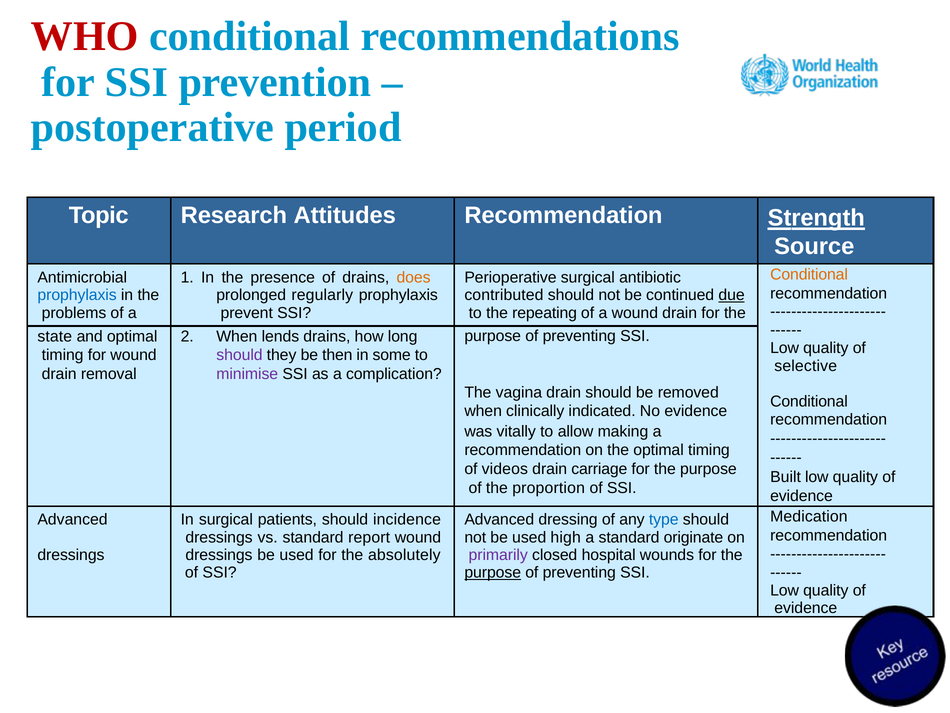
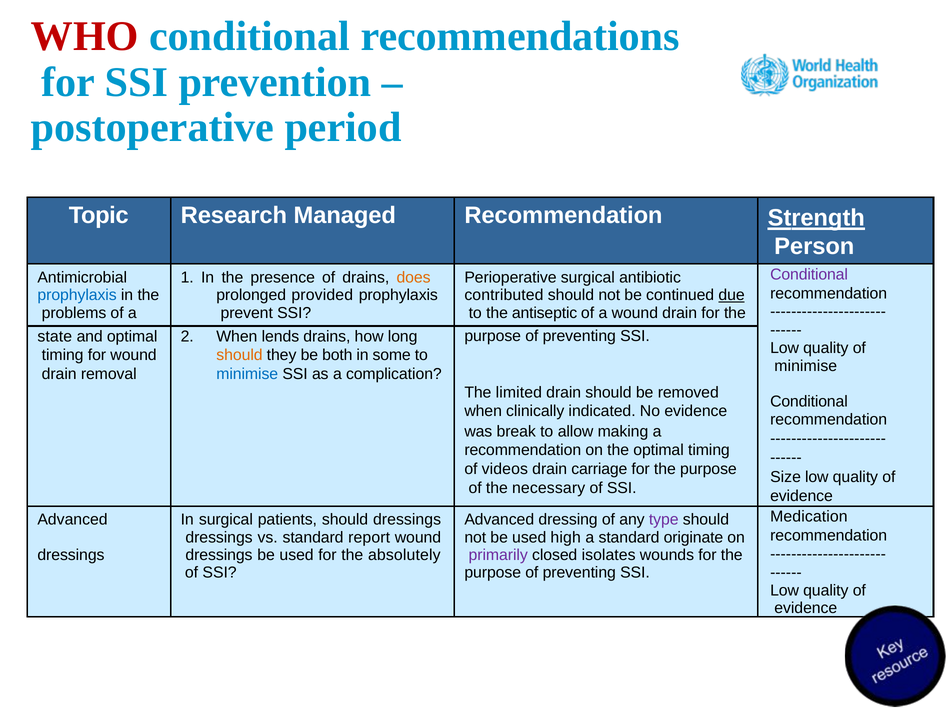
Attitudes: Attitudes -> Managed (345, 215)
Source: Source -> Person (814, 246)
Conditional colour: orange -> purple (809, 274)
regularly: regularly -> provided (322, 295)
repeating: repeating -> antiseptic (545, 313)
should colour: purple -> orange (239, 355)
then: then -> both (337, 355)
selective: selective -> minimise (806, 366)
minimise colour: purple -> blue (247, 374)
vagina: vagina -> limited (519, 392)
vitally: vitally -> break (516, 431)
Built: Built -> Size (786, 477)
proportion: proportion -> necessary (549, 488)
should incidence: incidence -> dressings (407, 519)
type colour: blue -> purple (664, 519)
hospital: hospital -> isolates (609, 555)
purpose underline: present -> none (493, 572)
